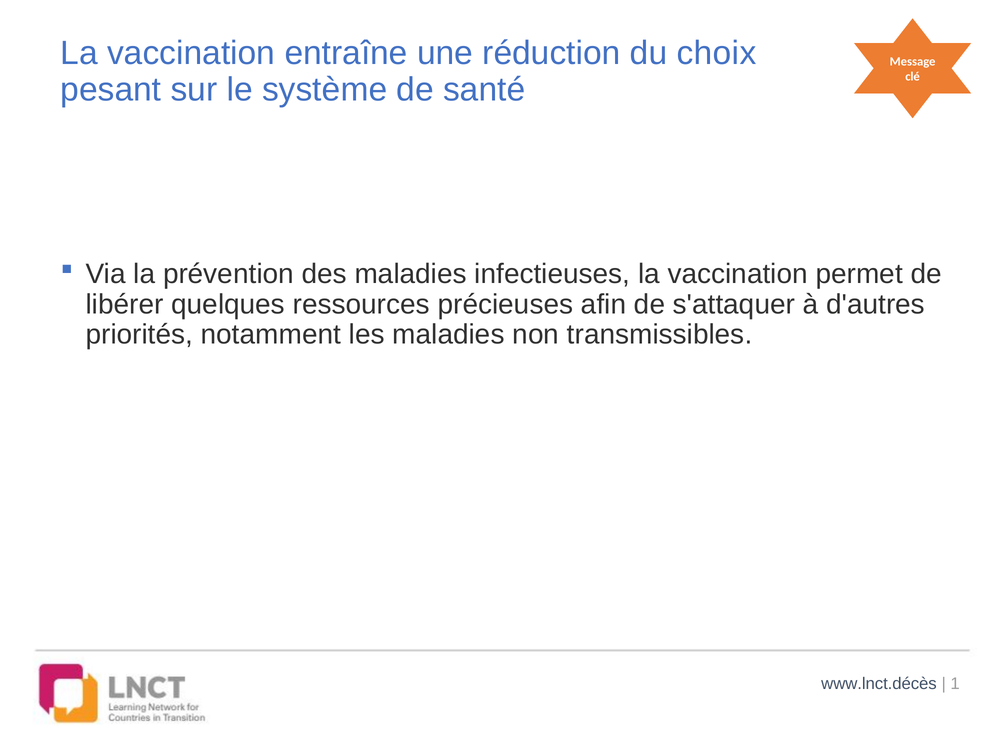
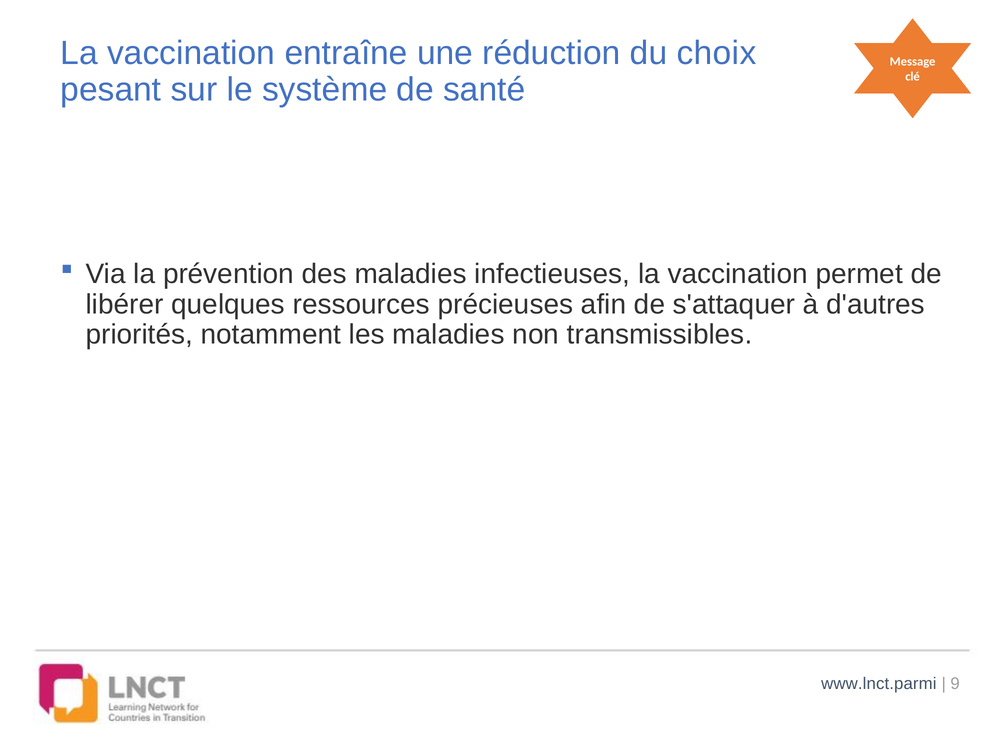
www.lnct.décès: www.lnct.décès -> www.lnct.parmi (879, 684)
1: 1 -> 9 (955, 684)
